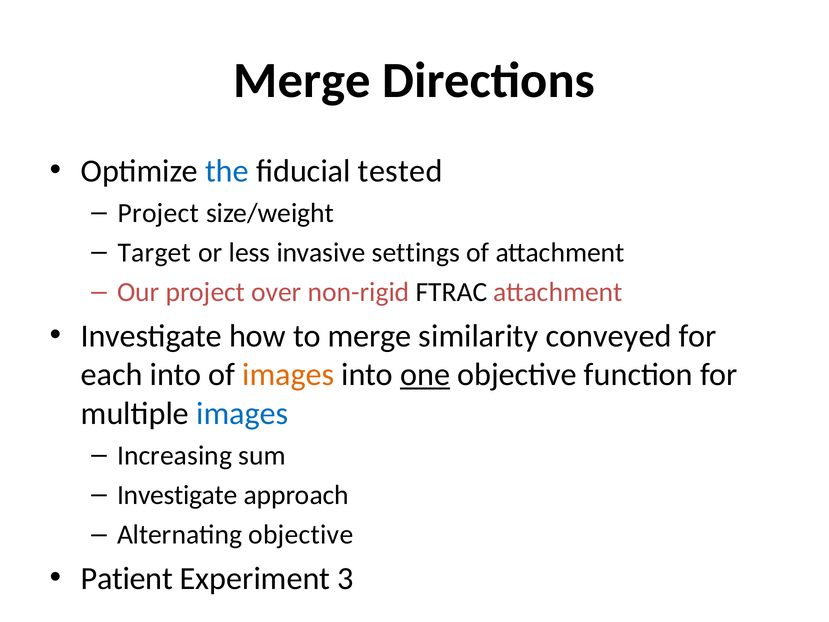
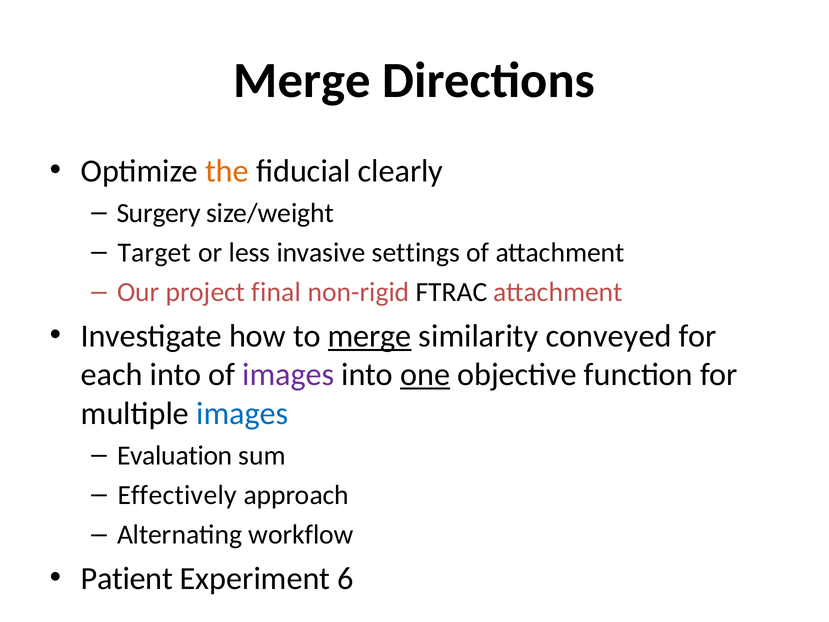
the colour: blue -> orange (227, 171)
tested: tested -> clearly (400, 171)
Project: Project -> Surgery (159, 213)
over: over -> final (276, 292)
merge underline: none -> present (370, 336)
images colour: orange -> purple (288, 374)
Increasing: Increasing -> Evaluation (175, 455)
Investigate: Investigate -> Effectively (177, 495)
Alternating objective: objective -> workflow (301, 535)
3: 3 -> 6 (345, 578)
